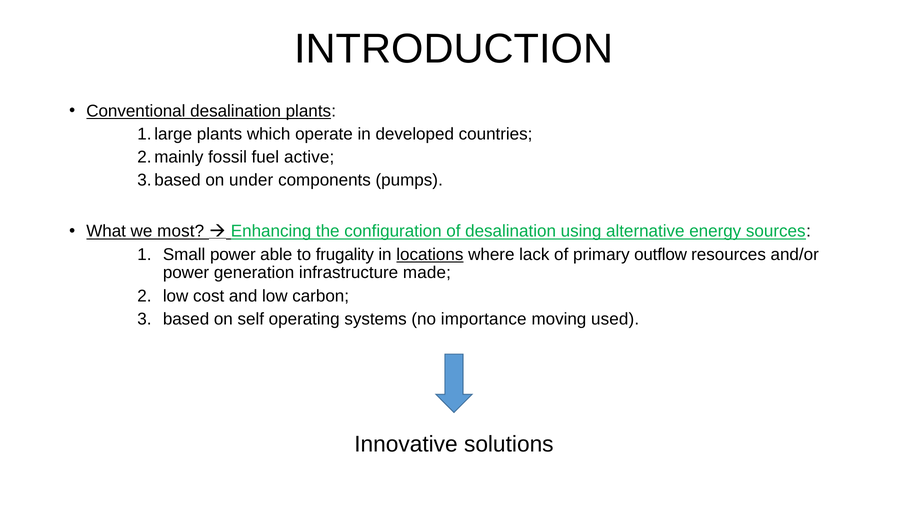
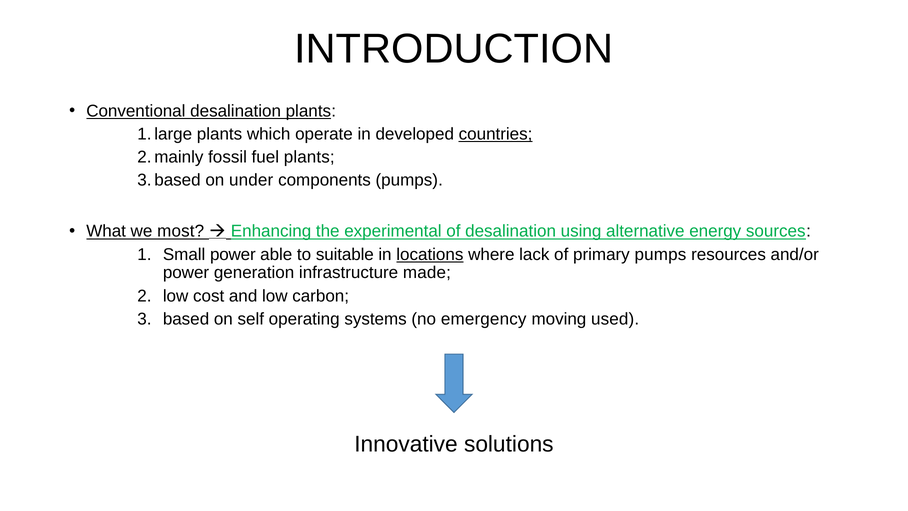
countries underline: none -> present (496, 134)
fuel active: active -> plants (309, 157)
configuration: configuration -> experimental (393, 231)
frugality: frugality -> suitable (345, 254)
primary outflow: outflow -> pumps (660, 254)
importance: importance -> emergency (484, 319)
